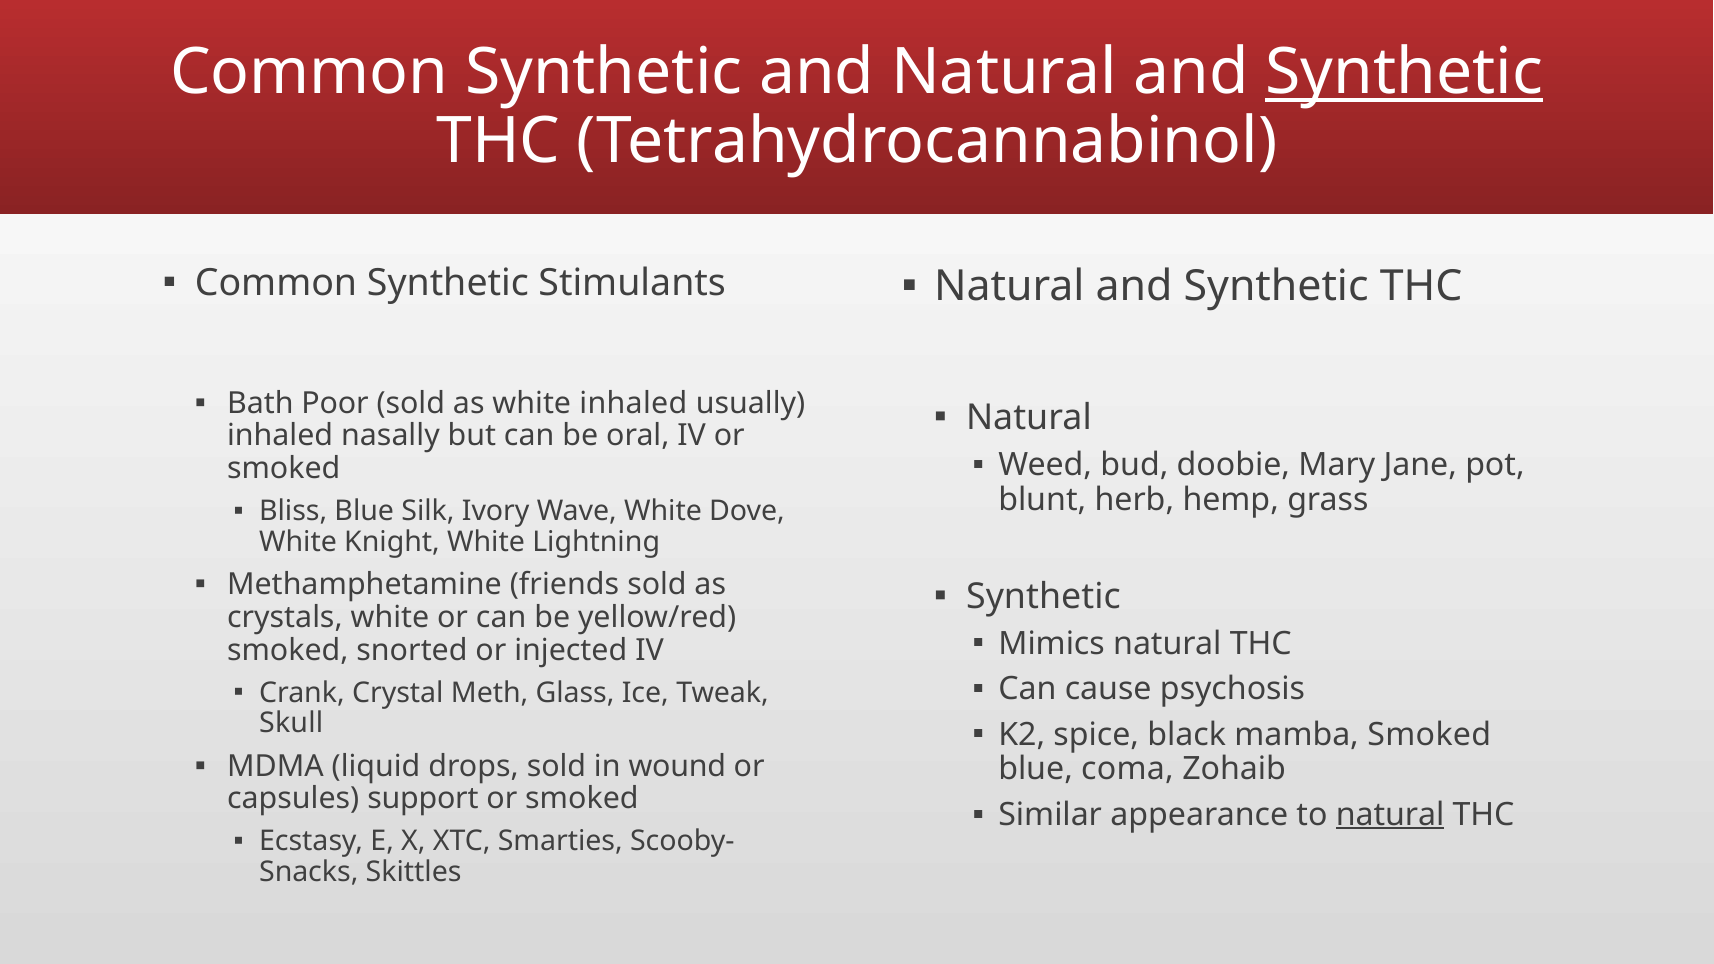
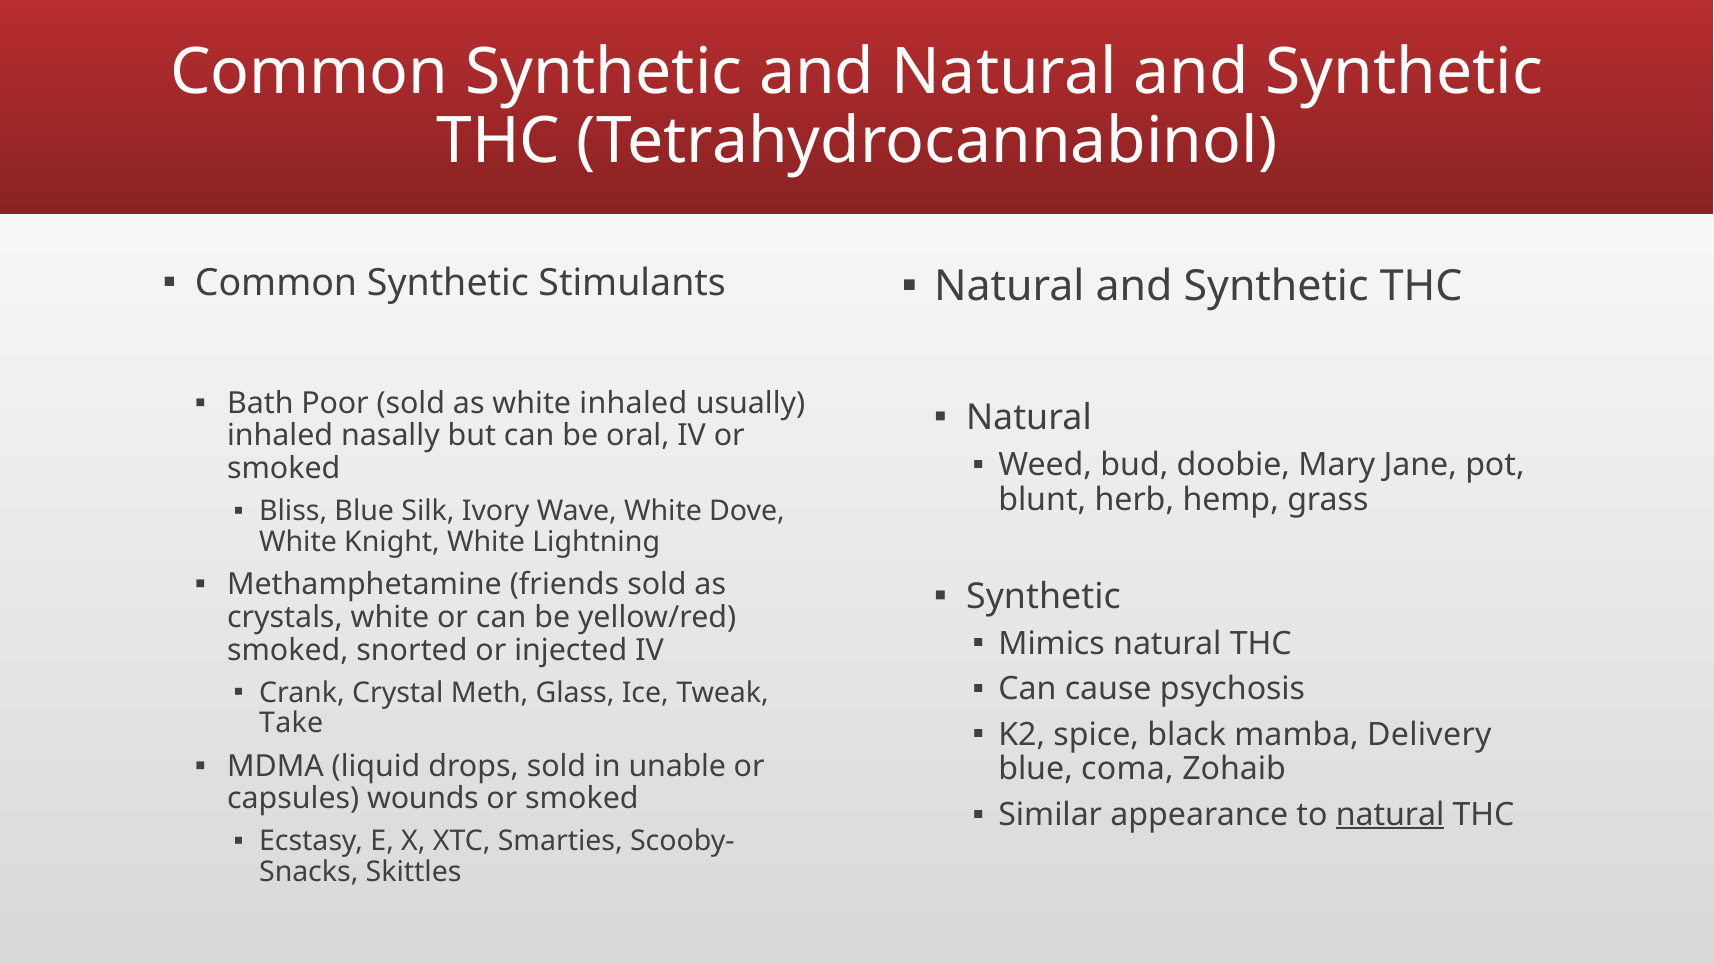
Synthetic underline: present -> none (1404, 72)
Skull: Skull -> Take (291, 724)
mamba Smoked: Smoked -> Delivery (1429, 735)
wound: wound -> unable (677, 766)
support: support -> wounds (423, 799)
